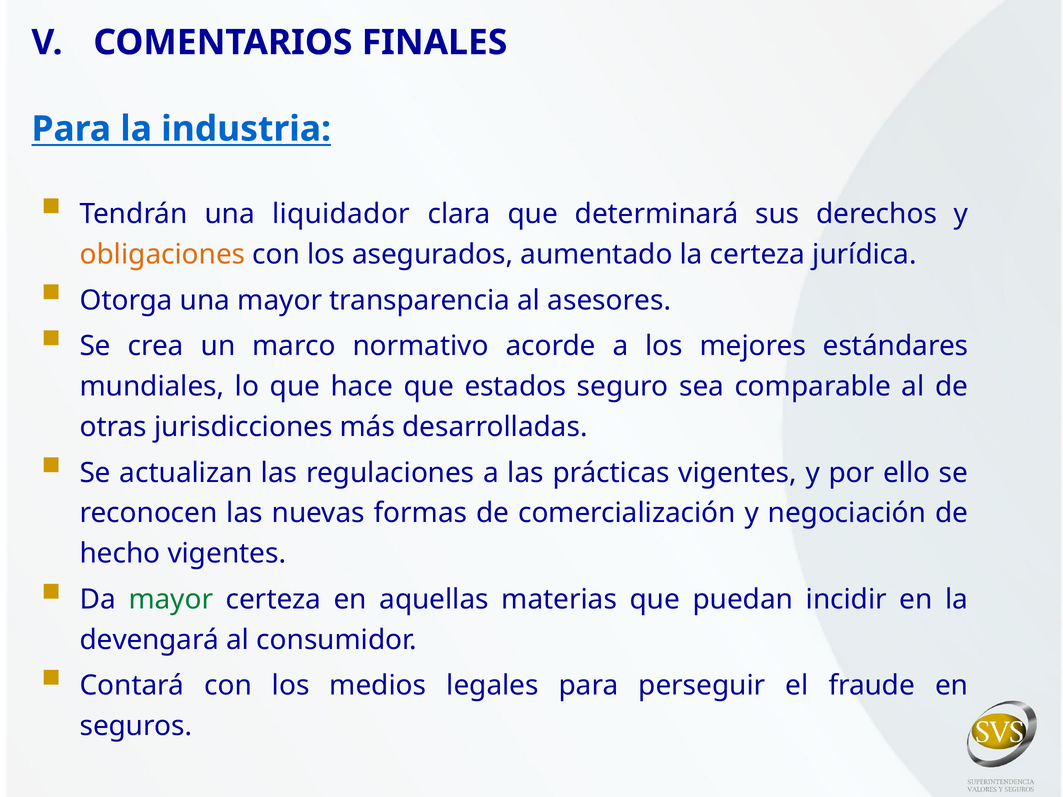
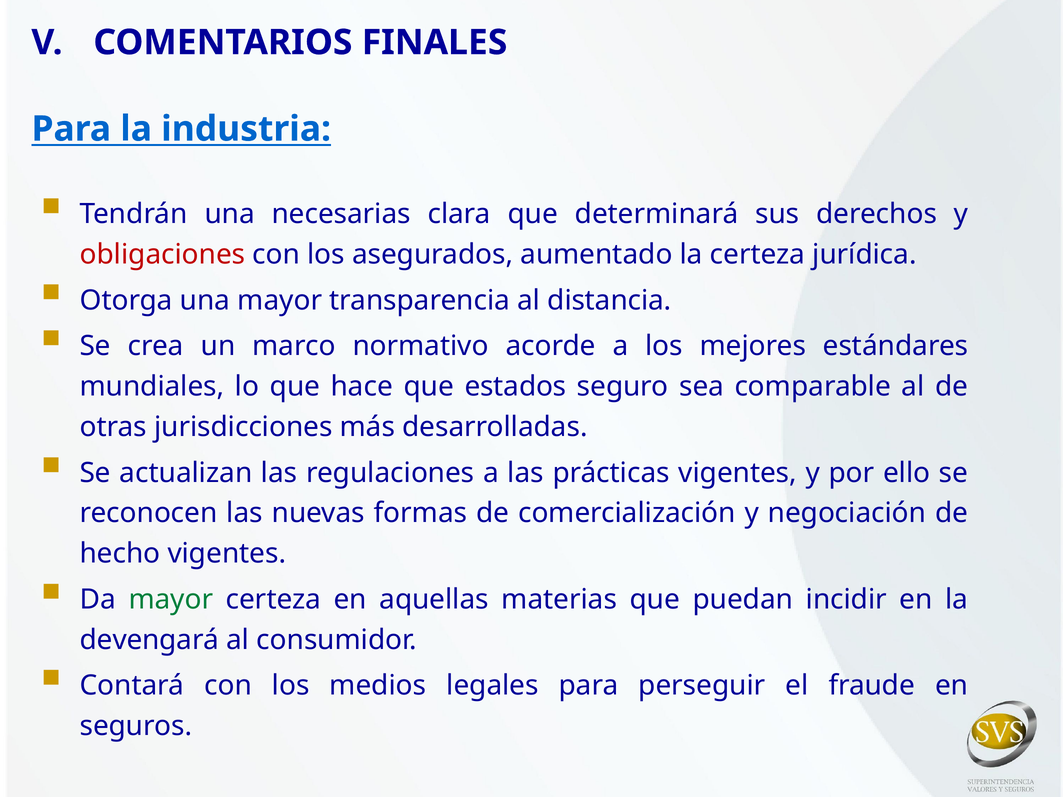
liquidador: liquidador -> necesarias (341, 214)
obligaciones colour: orange -> red (163, 254)
asesores: asesores -> distancia (609, 300)
